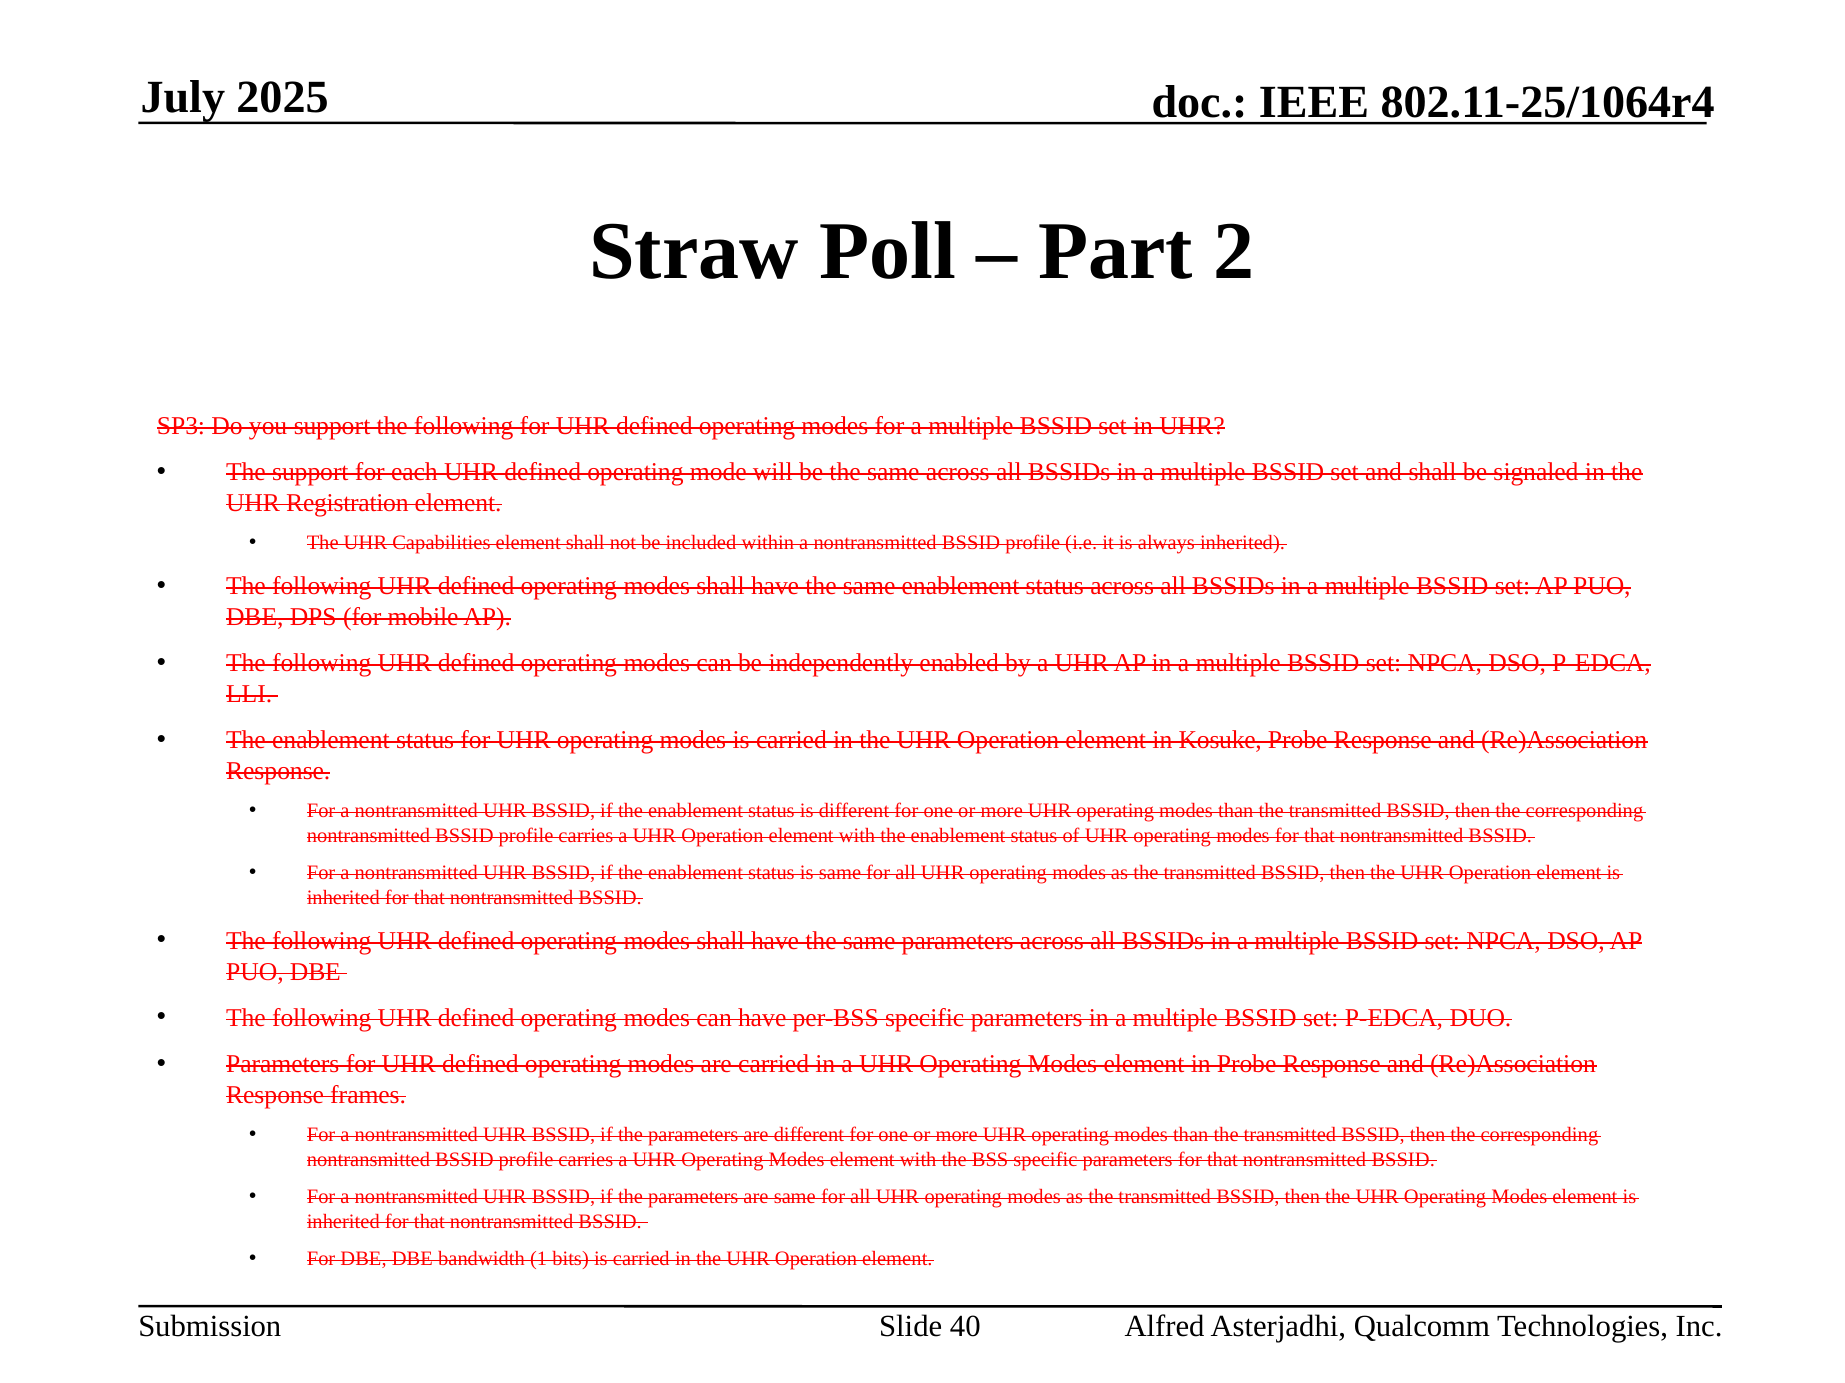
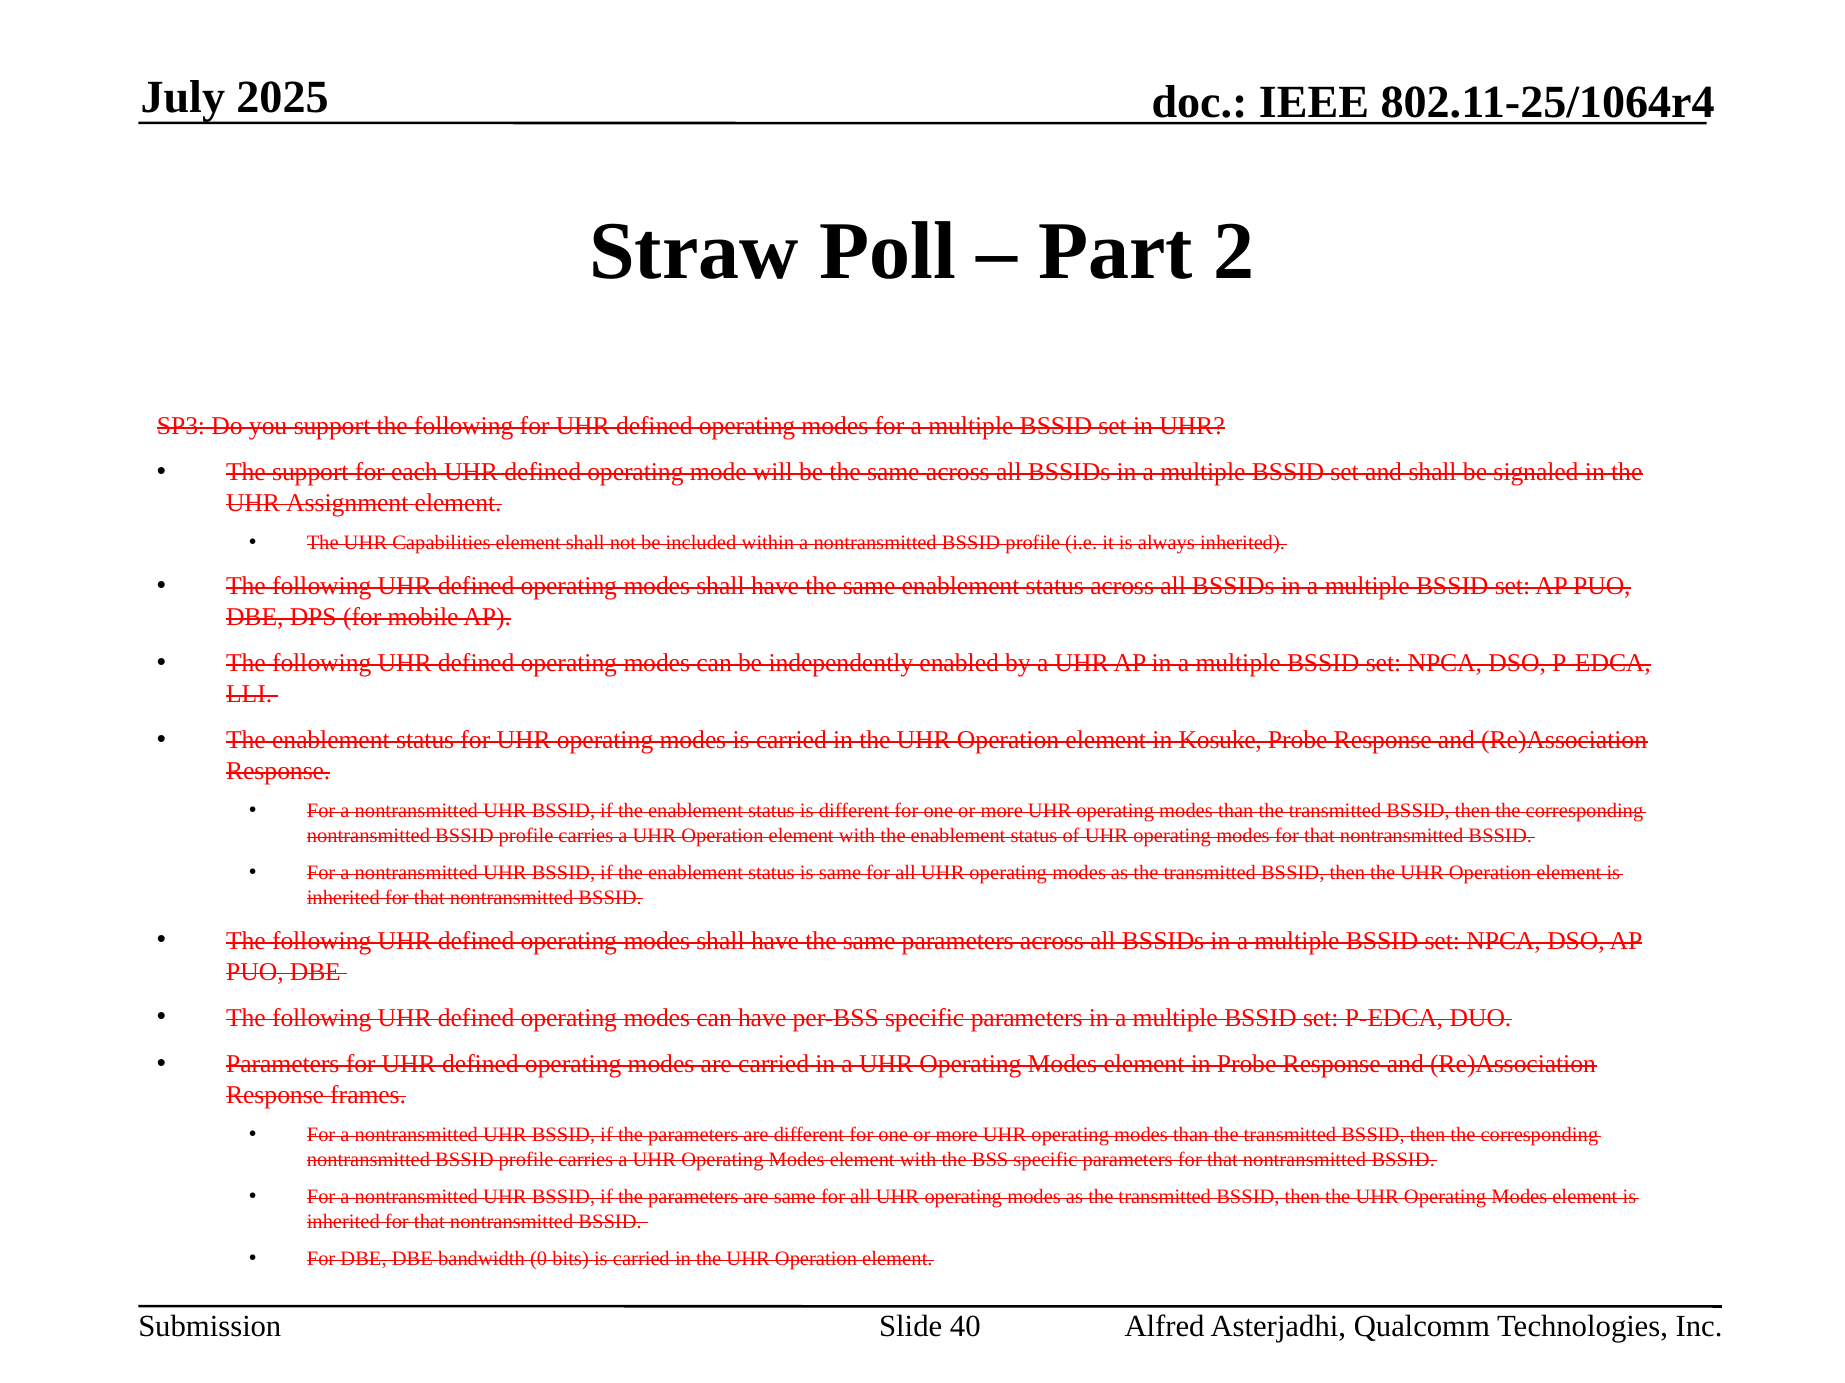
Registration: Registration -> Assignment (347, 503)
1: 1 -> 0 (539, 1259)
